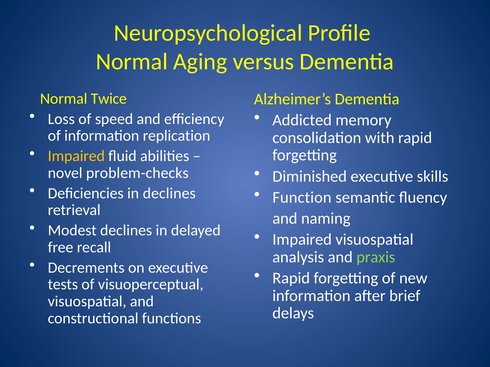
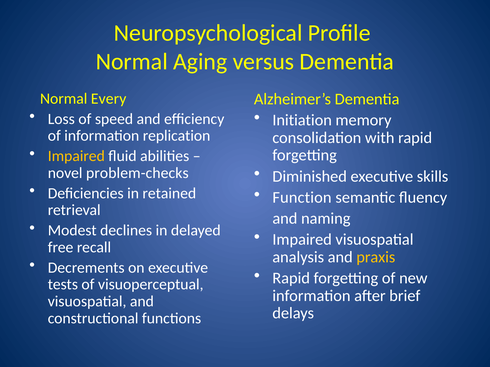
Twice: Twice -> Every (109, 99)
Addicted: Addicted -> Initiation (302, 120)
in declines: declines -> retained (169, 193)
praxis colour: light green -> yellow (376, 257)
